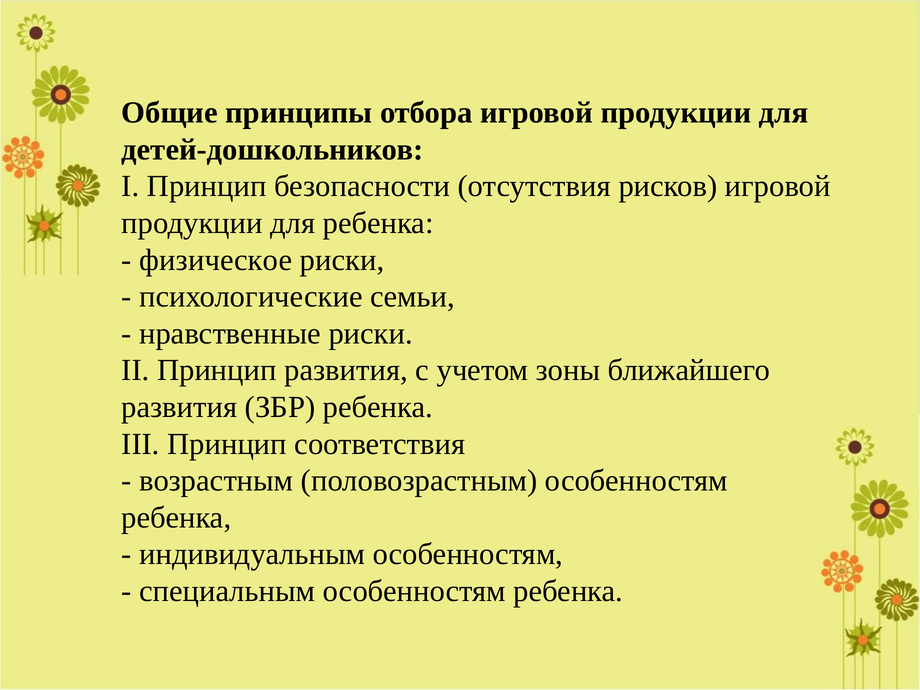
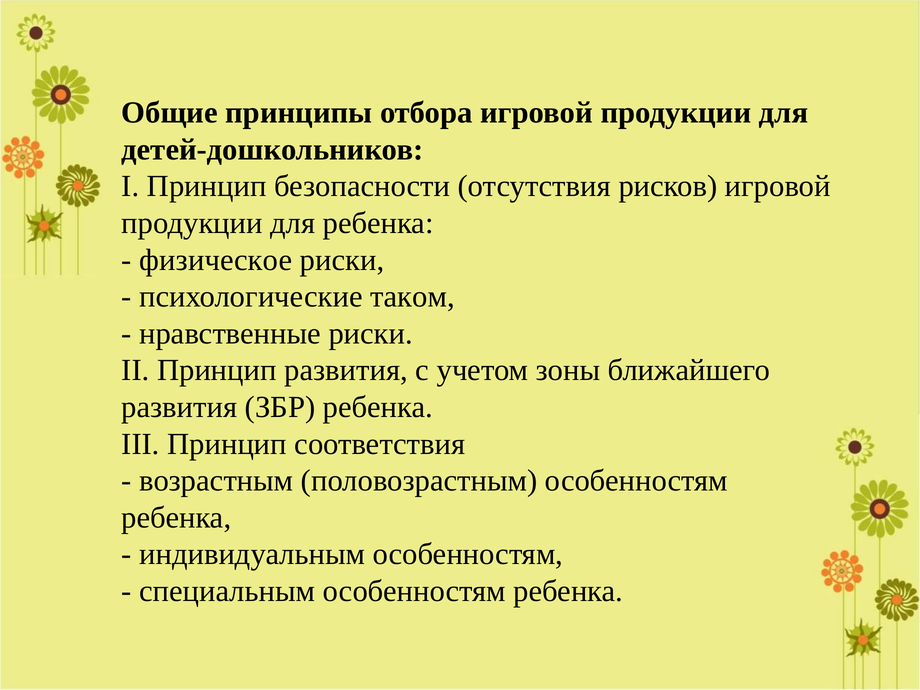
семьи: семьи -> таком (413, 297)
